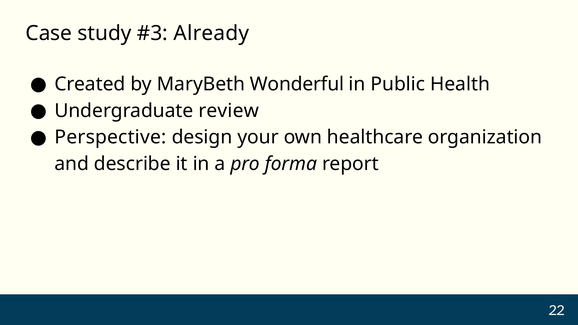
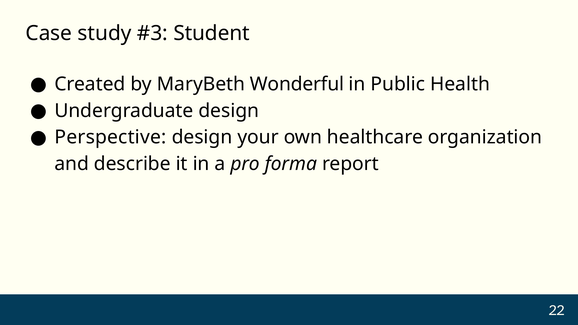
Already: Already -> Student (212, 33)
Undergraduate review: review -> design (229, 111)
